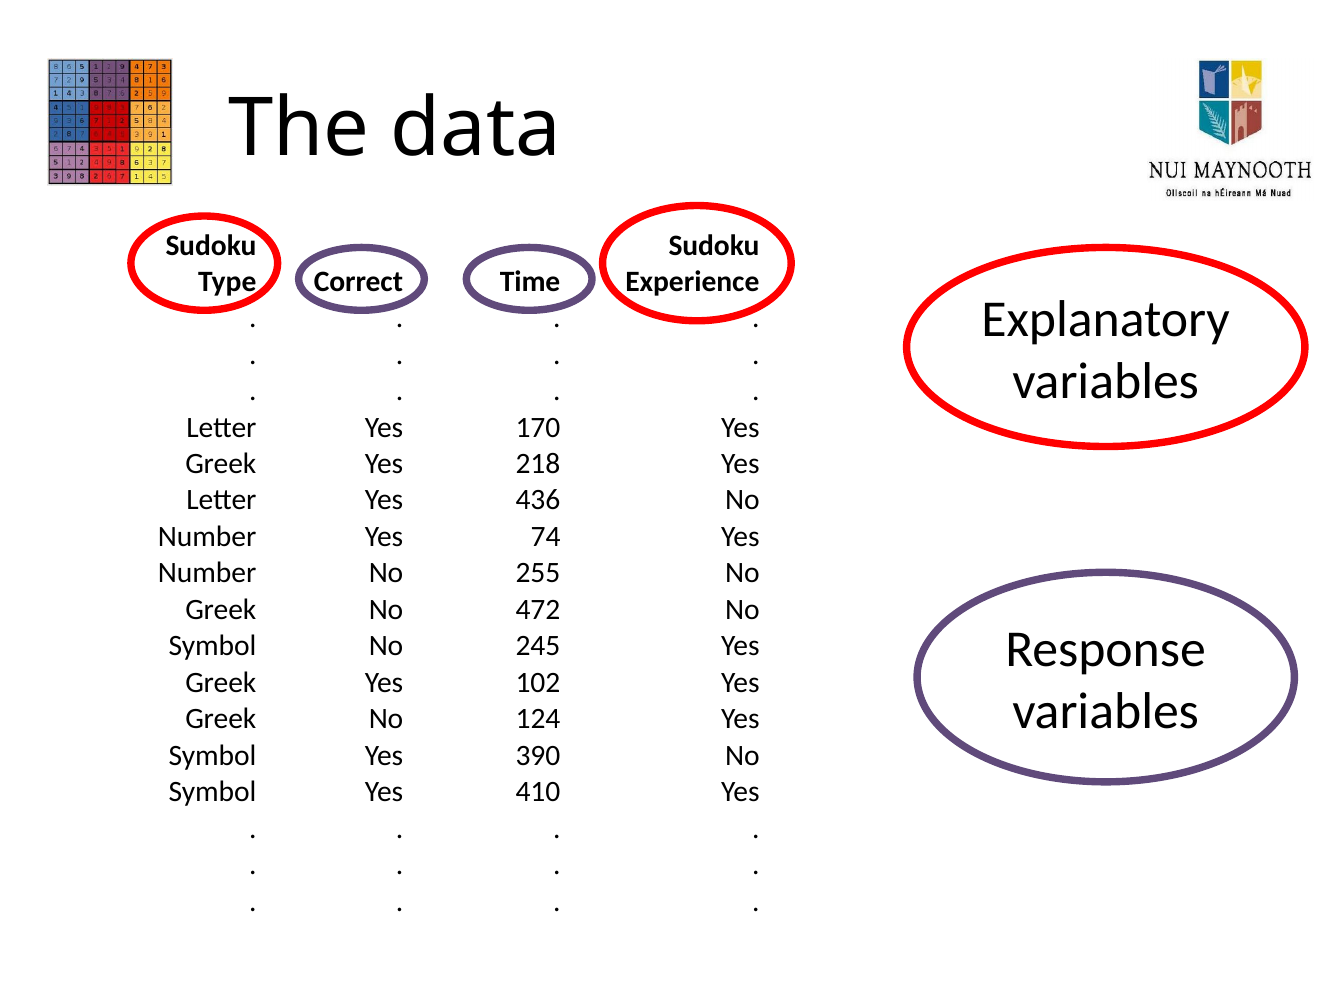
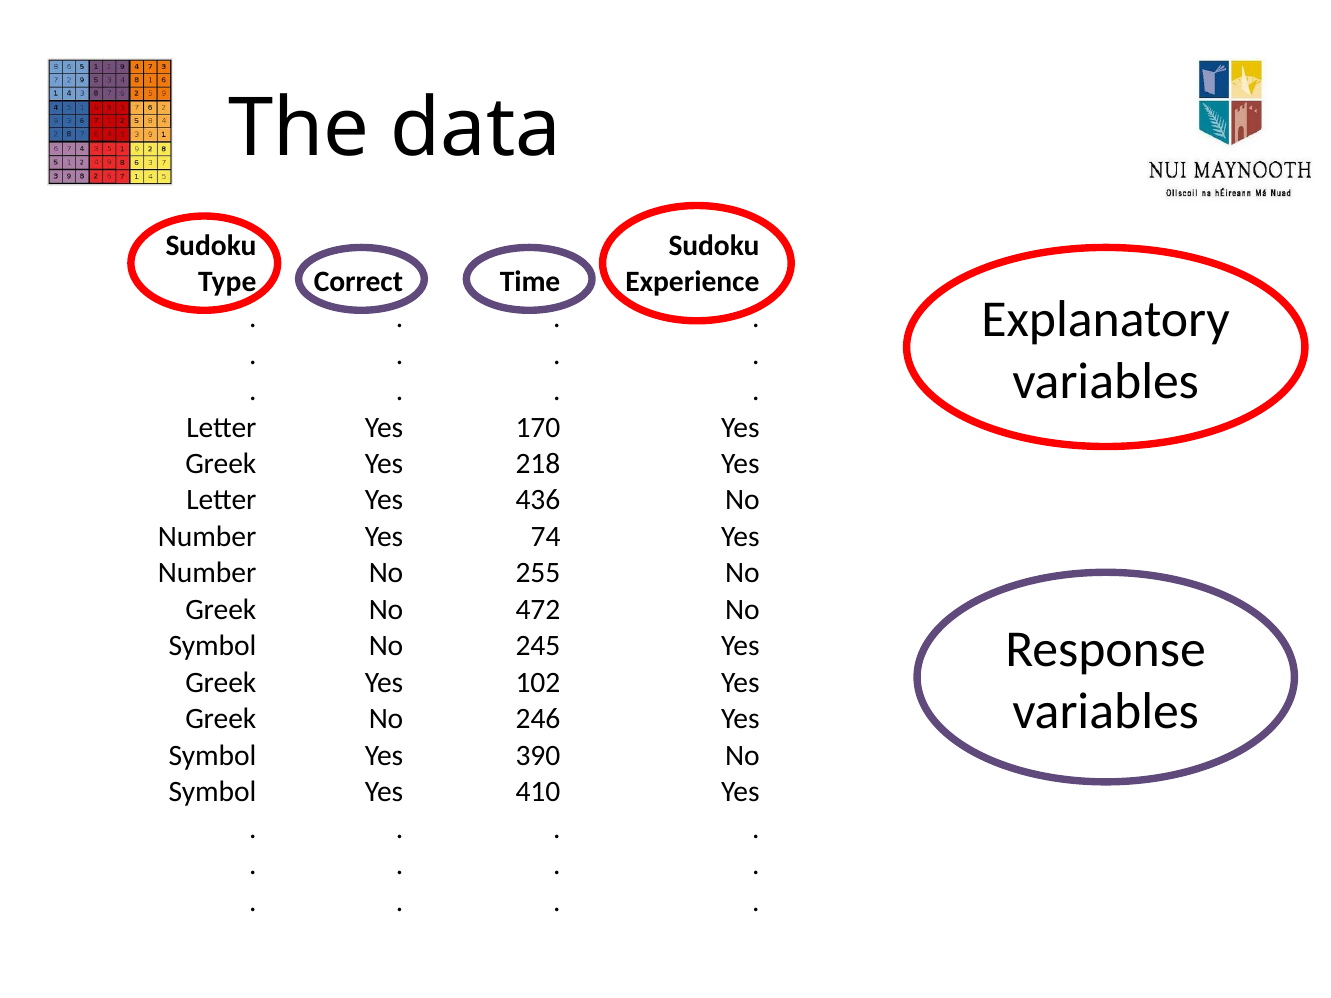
124: 124 -> 246 (538, 719)
